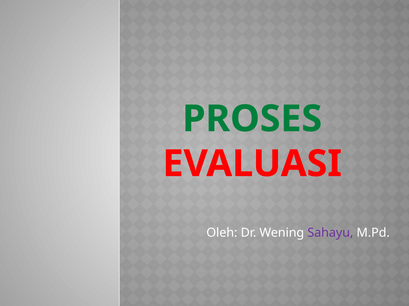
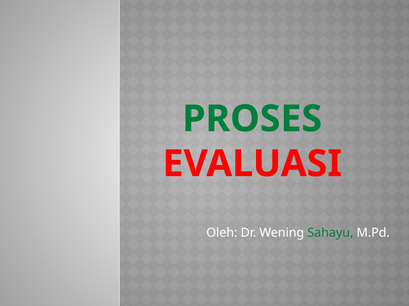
Sahayu colour: purple -> green (330, 233)
